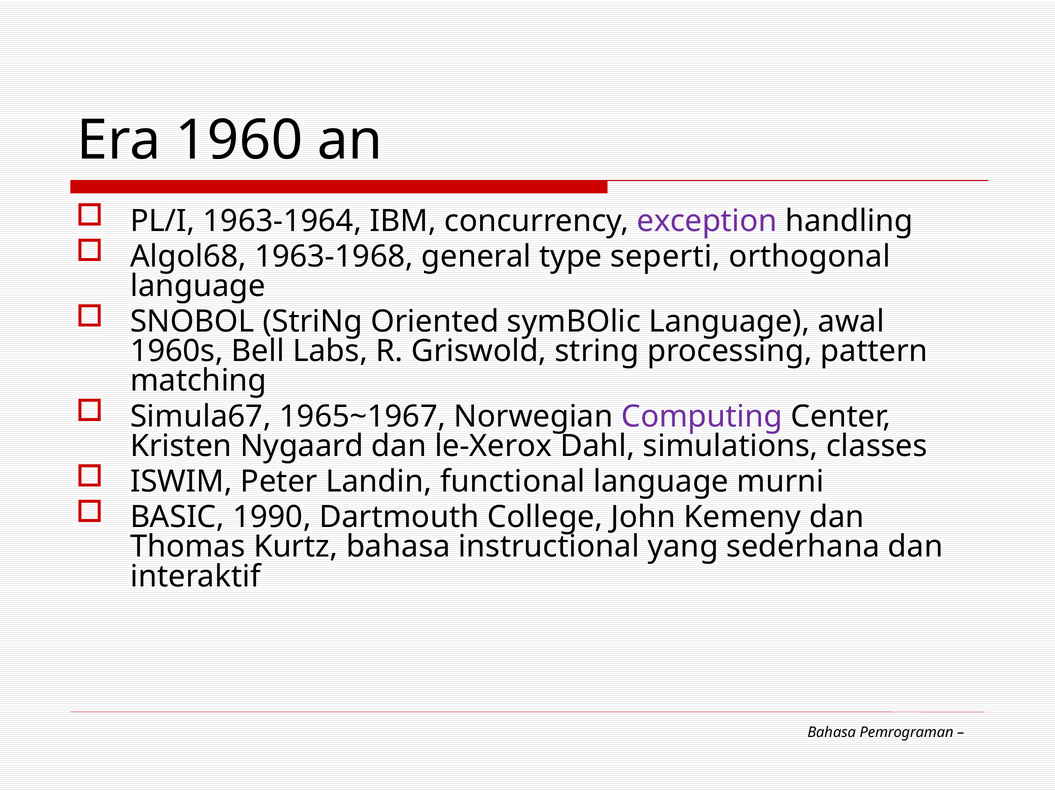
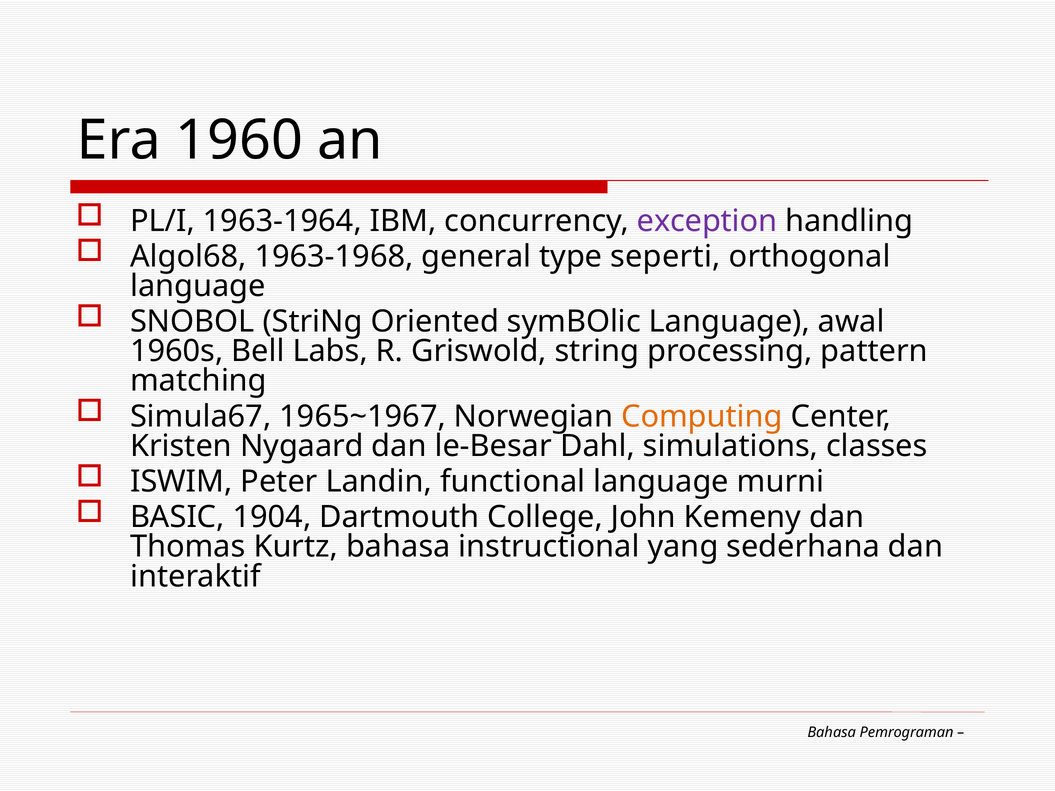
Computing colour: purple -> orange (702, 417)
le-Xerox: le-Xerox -> le-Besar (493, 446)
1990: 1990 -> 1904 (272, 517)
